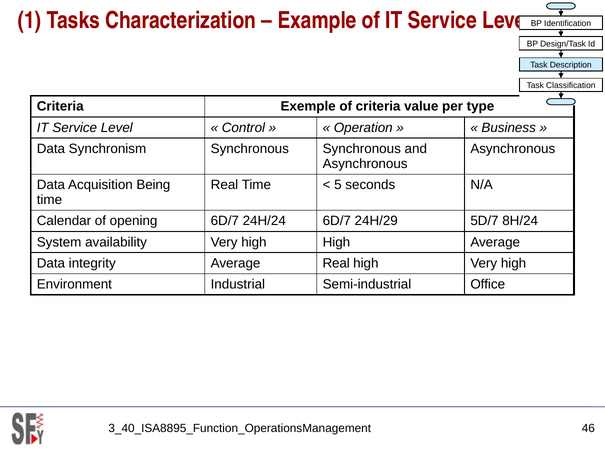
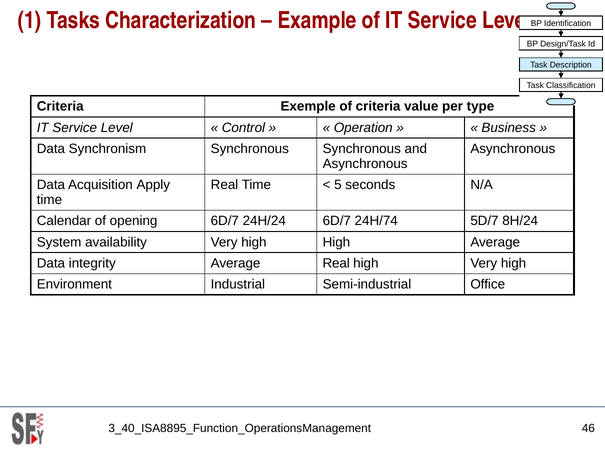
Being: Being -> Apply (153, 185)
24H/29: 24H/29 -> 24H/74 (376, 221)
